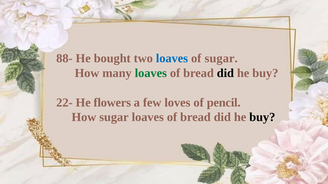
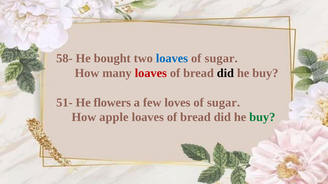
88-: 88- -> 58- (64, 58)
loaves colour: green -> red (151, 73)
22-: 22- -> 51- (64, 103)
loves of pencil: pencil -> sugar (224, 103)
How sugar: sugar -> apple (114, 118)
buy colour: black -> green (262, 118)
